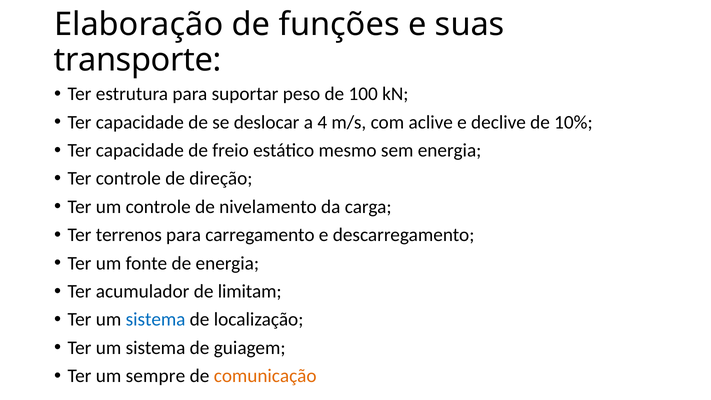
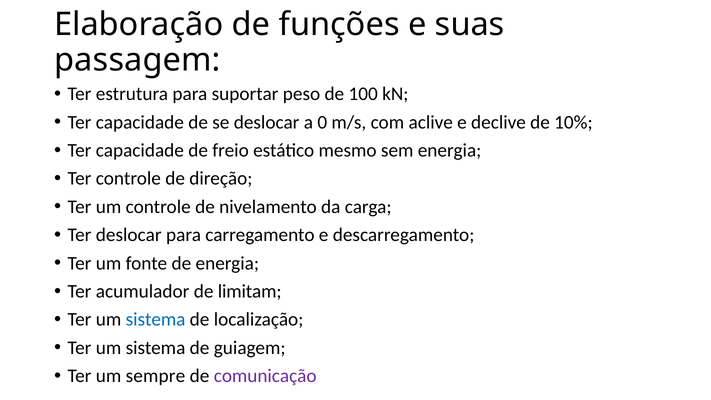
transporte: transporte -> passagem (137, 60)
4: 4 -> 0 (322, 122)
Ter terrenos: terrenos -> deslocar (129, 235)
comunicação colour: orange -> purple (265, 376)
